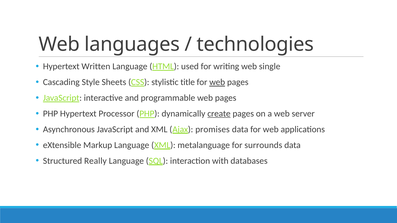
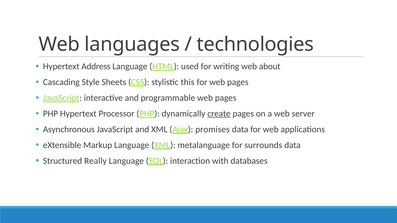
Written: Written -> Address (96, 67)
single: single -> about (270, 67)
title: title -> this (188, 82)
web underline: present -> none (217, 82)
